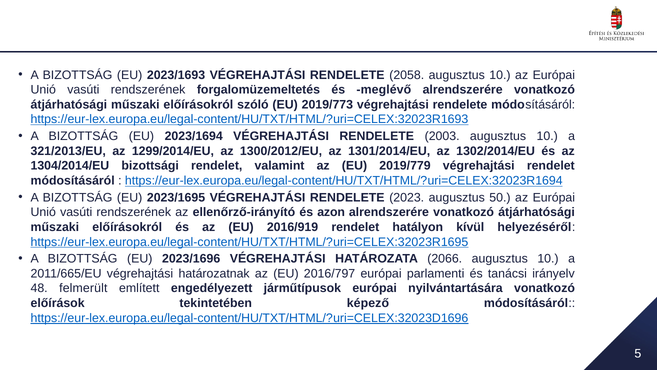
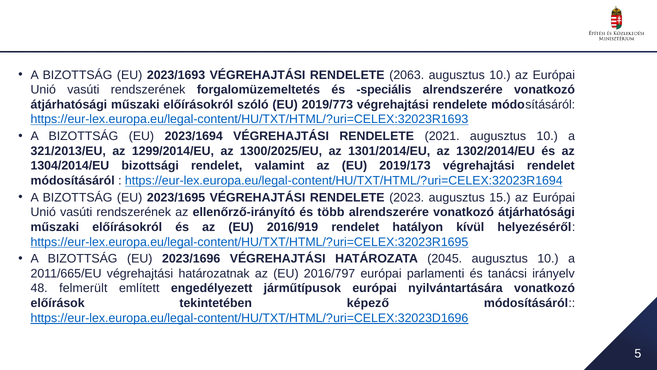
2058: 2058 -> 2063 (407, 75)
meglévő: meglévő -> speciális (384, 90)
2003: 2003 -> 2021 (442, 136)
1300/2012/EU: 1300/2012/EU -> 1300/2025/EU (281, 151)
2019/779: 2019/779 -> 2019/173 (405, 166)
50: 50 -> 15 (500, 197)
azon: azon -> több (331, 212)
2066: 2066 -> 2045 (445, 258)
